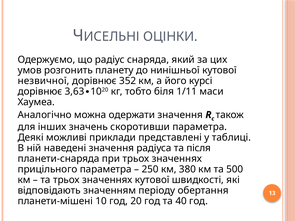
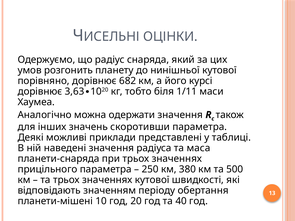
незвичної: незвичної -> порівняно (44, 81)
352: 352 -> 682 (128, 81)
після: після -> маса (199, 148)
